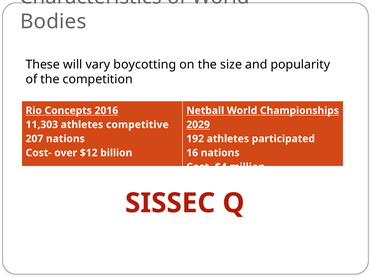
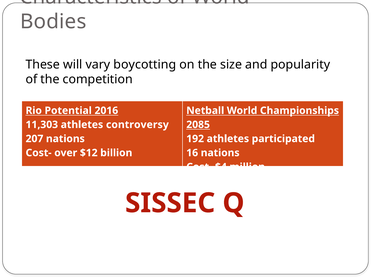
Concepts: Concepts -> Potential (68, 111)
competitive: competitive -> controversy (137, 125)
2029: 2029 -> 2085 (198, 125)
